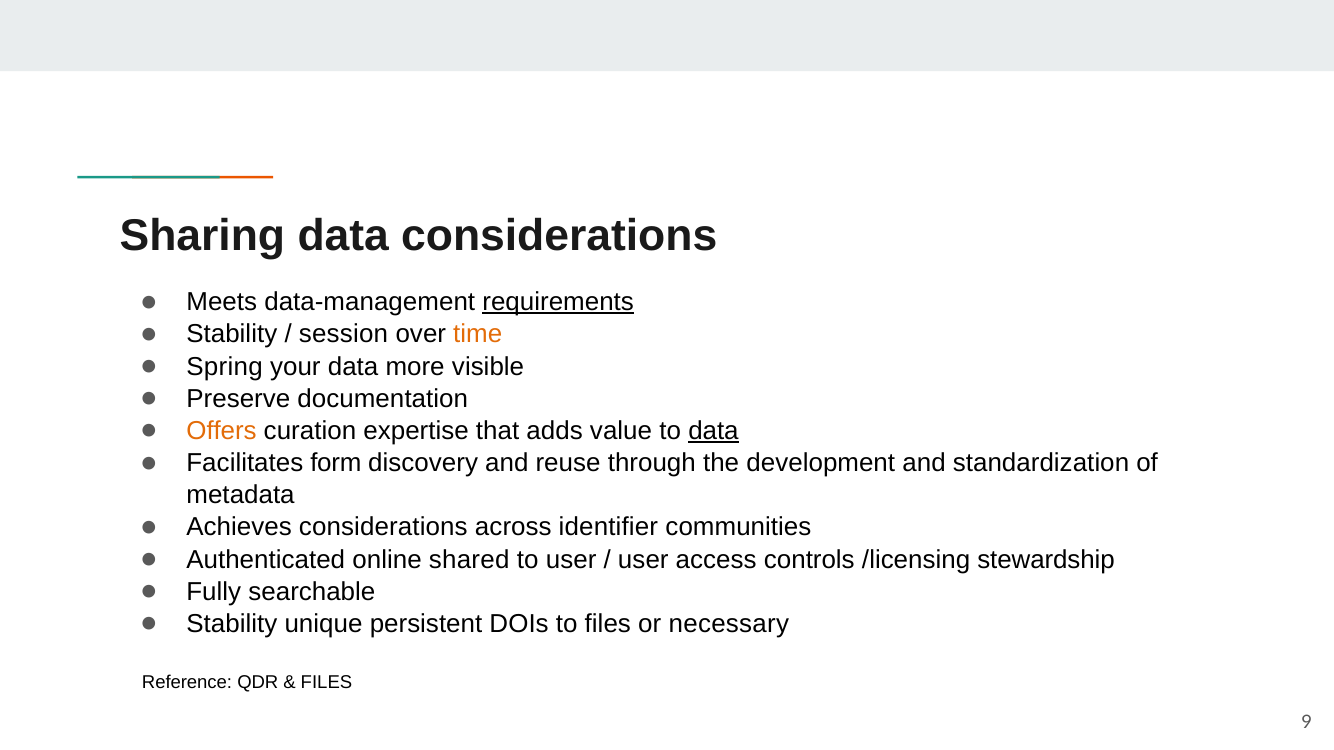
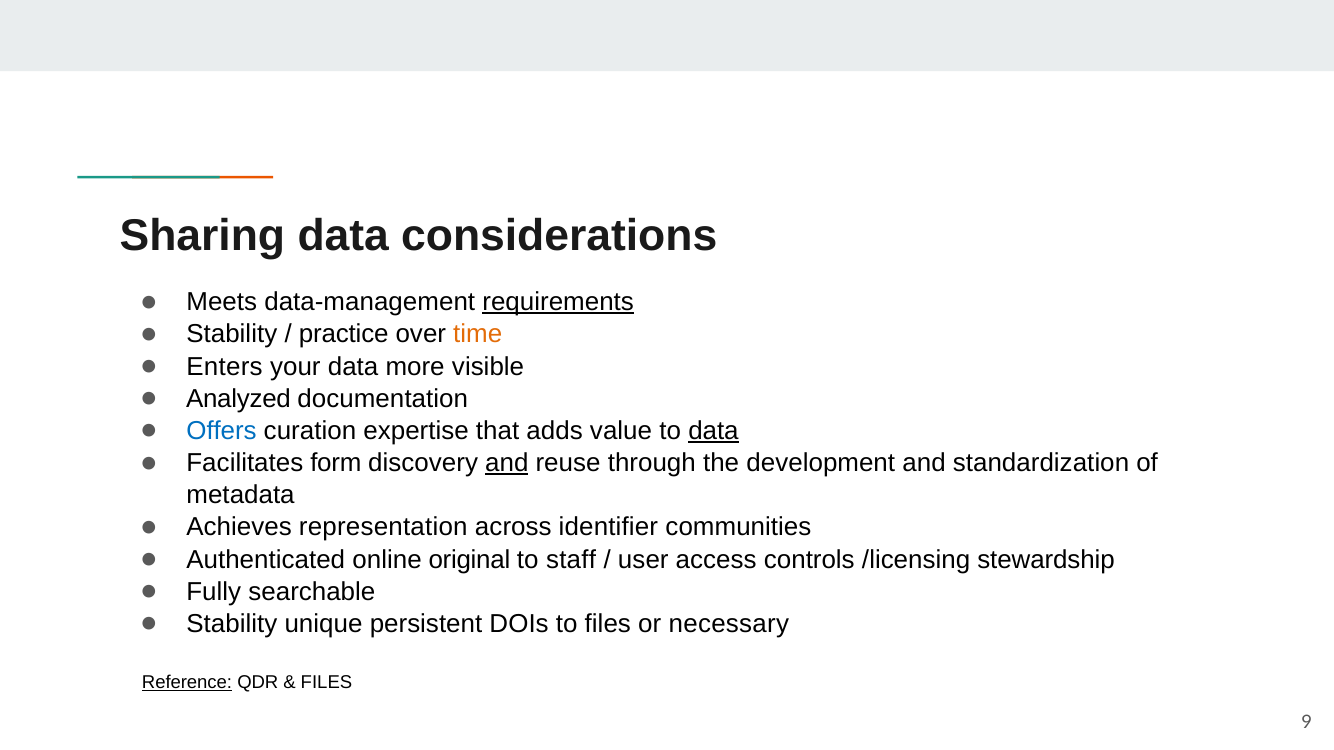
session: session -> practice (344, 334)
Spring: Spring -> Enters (225, 367)
Preserve: Preserve -> Analyzed (238, 399)
Offers colour: orange -> blue (222, 431)
and underline: none -> present (507, 463)
Achieves considerations: considerations -> representation (383, 528)
shared: shared -> original (469, 560)
to user: user -> staff (571, 560)
Reference underline: none -> present (187, 683)
